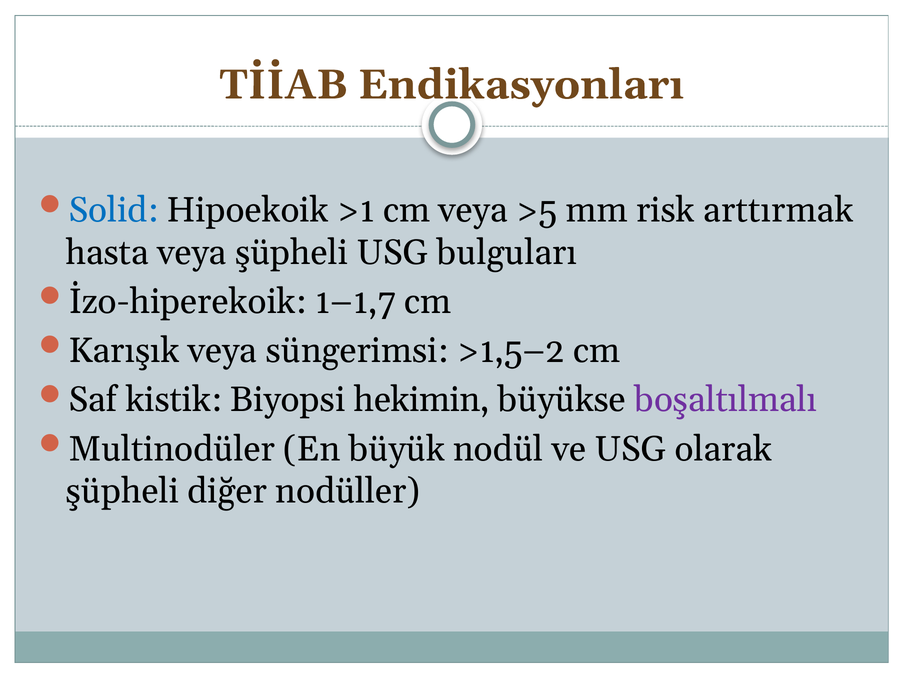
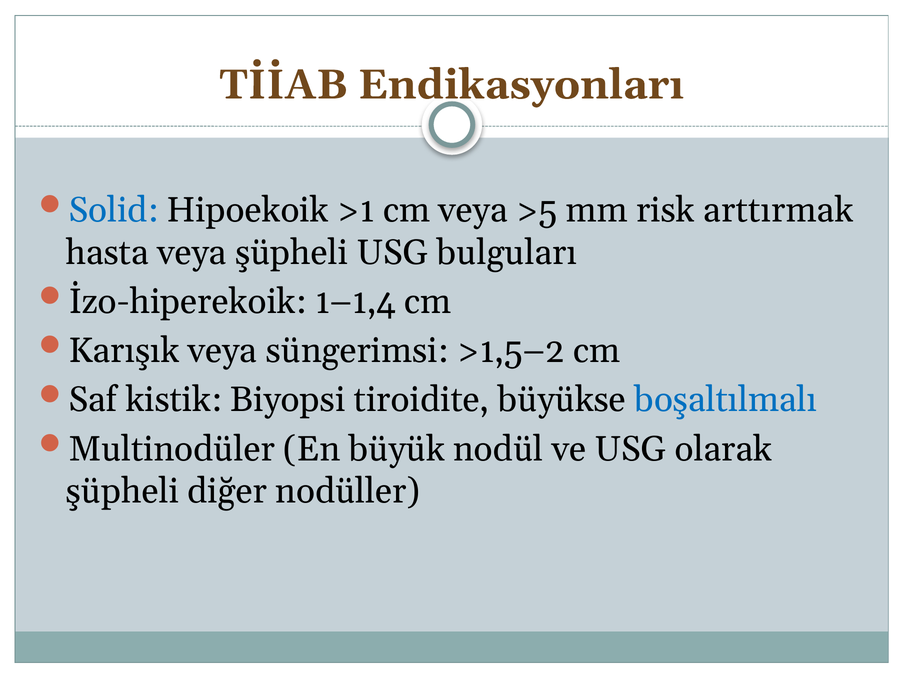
1–1,7: 1–1,7 -> 1–1,4 (356, 302)
hekimin: hekimin -> tiroidite (422, 400)
boşaltılmalı colour: purple -> blue (726, 400)
